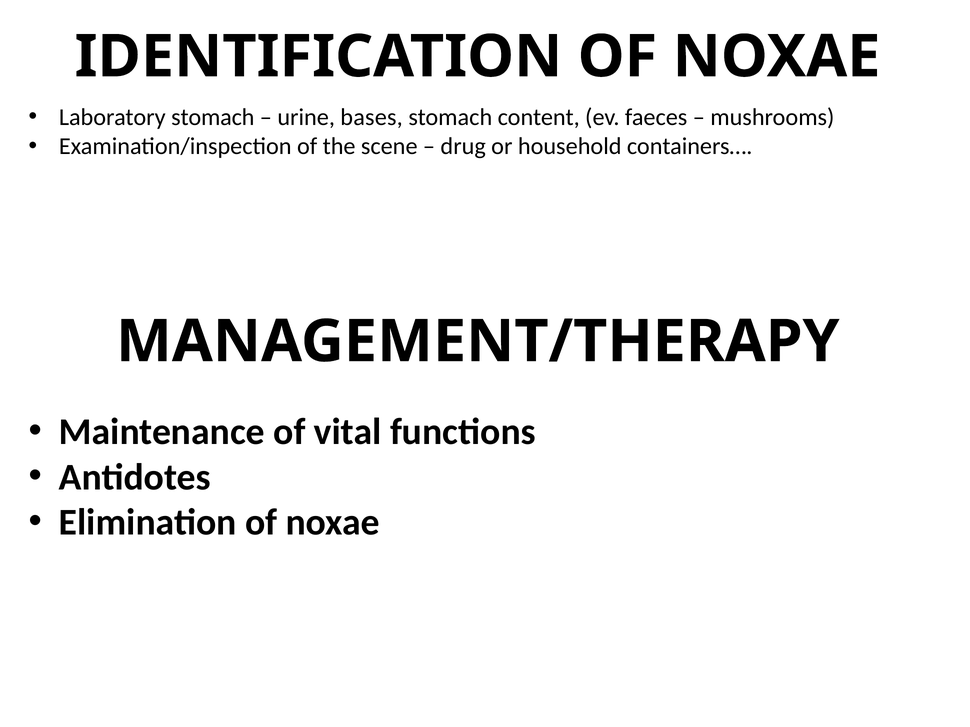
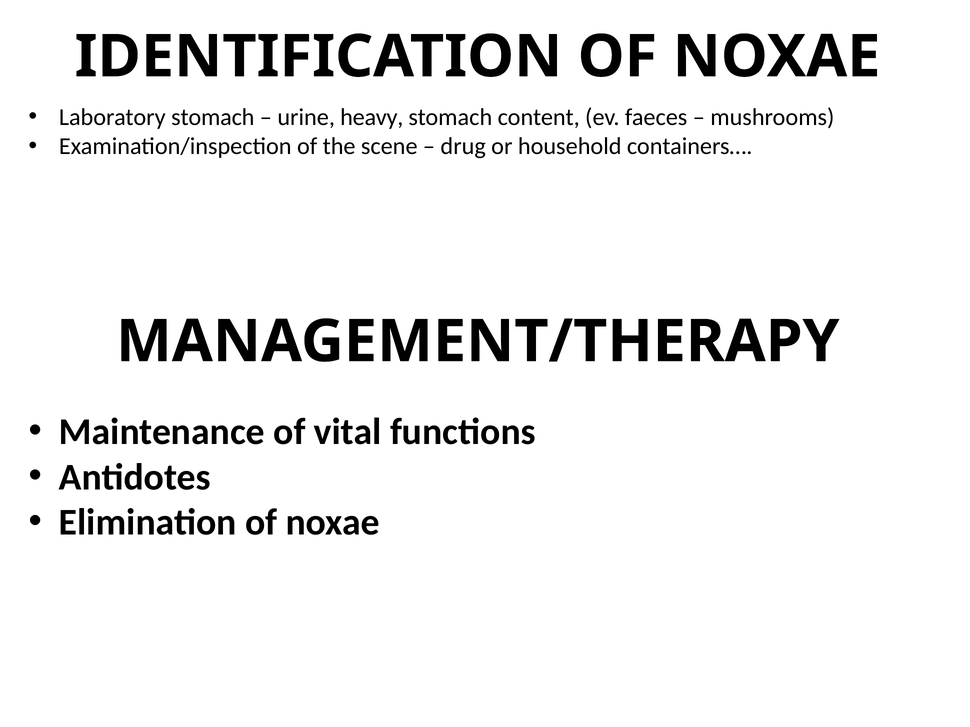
bases: bases -> heavy (372, 117)
